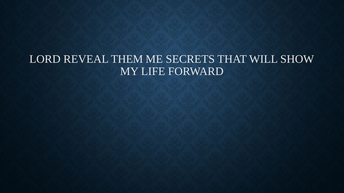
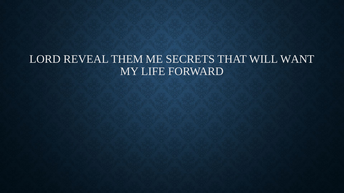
SHOW: SHOW -> WANT (297, 59)
